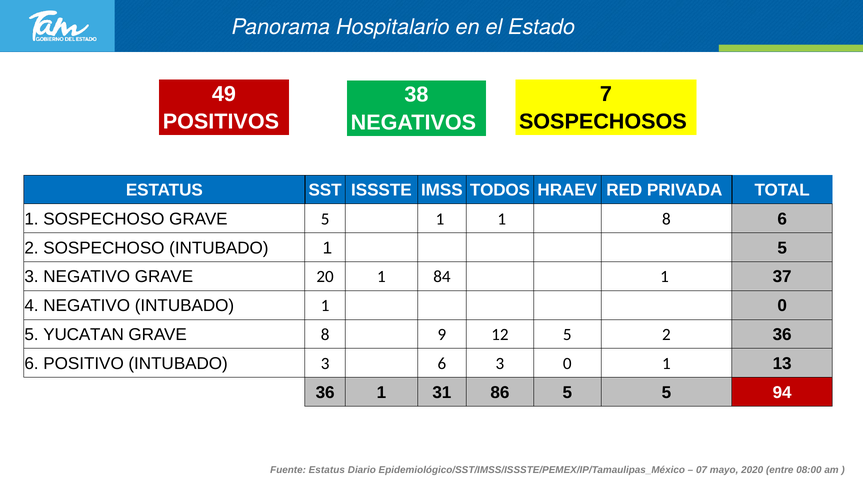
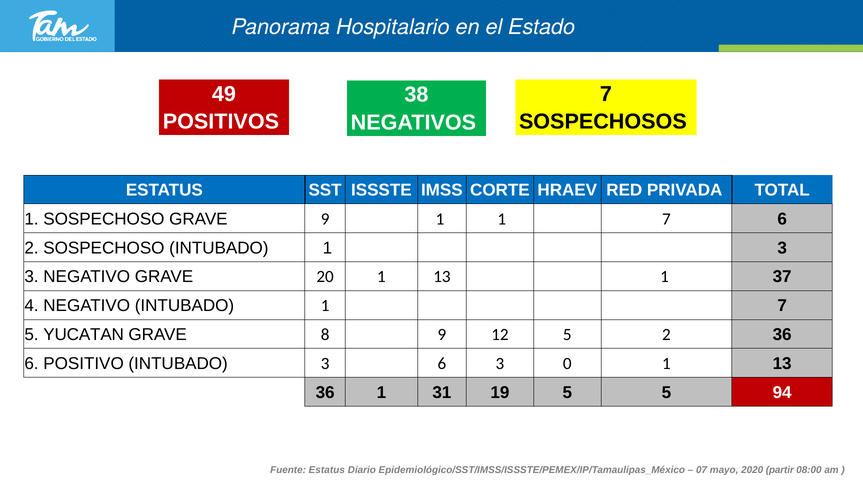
TODOS: TODOS -> CORTE (500, 190)
GRAVE 5: 5 -> 9 (325, 219)
1 1 8: 8 -> 7 (666, 219)
1 5: 5 -> 3 (782, 248)
20 1 84: 84 -> 13 (442, 276)
INTUBADO 1 0: 0 -> 7 (782, 305)
86: 86 -> 19 (500, 392)
entre: entre -> partir (780, 470)
